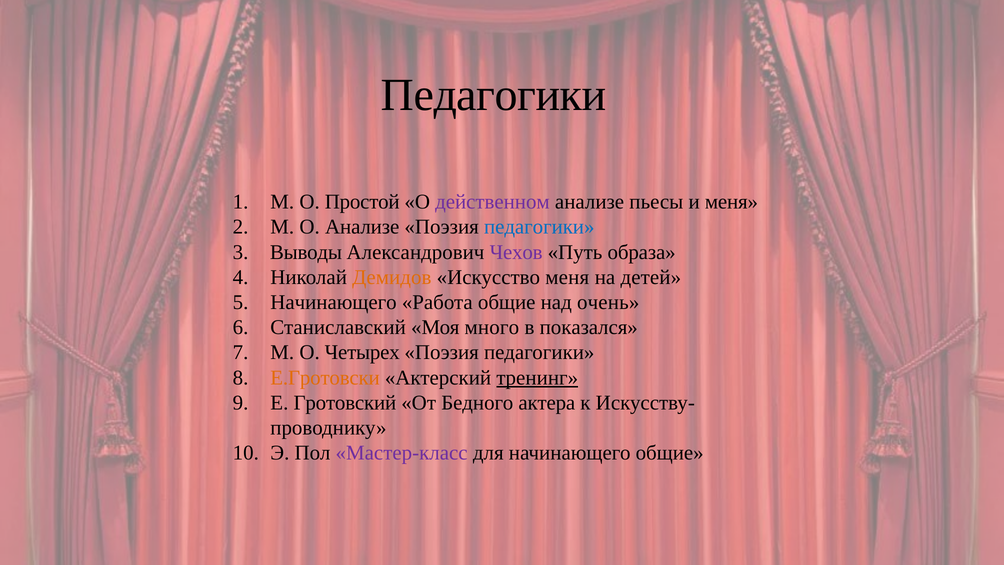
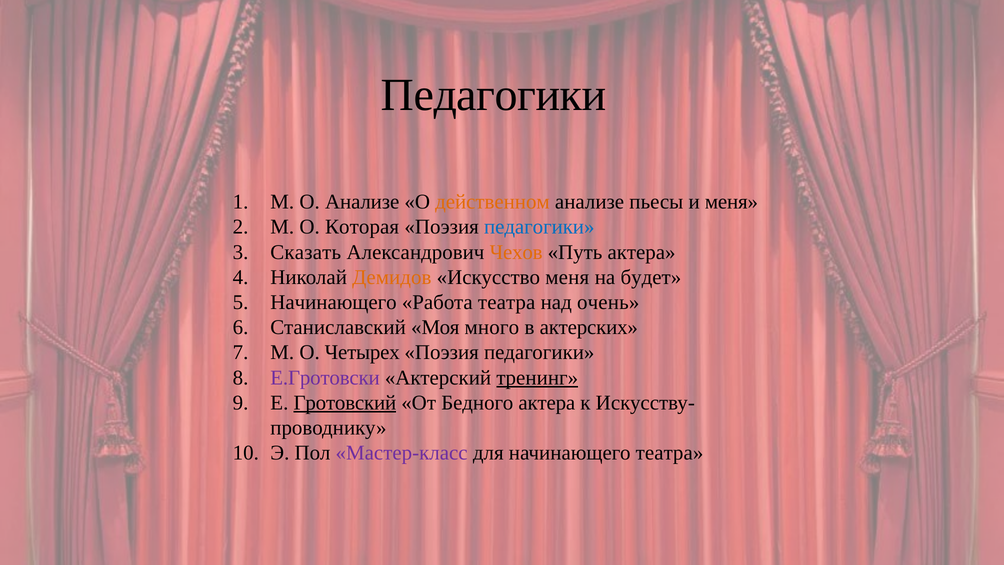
О Простой: Простой -> Анализе (362, 202)
действенном colour: purple -> orange (492, 202)
О Анализе: Анализе -> Которая (362, 227)
Выводы: Выводы -> Сказать (306, 252)
Чехов colour: purple -> orange (516, 252)
Путь образа: образа -> актера (642, 252)
детей: детей -> будет (651, 277)
Работа общие: общие -> театра (507, 302)
показался: показался -> актерских (589, 327)
Е.Гротовски colour: orange -> purple (325, 378)
Гротовский underline: none -> present (345, 403)
начинающего общие: общие -> театра (670, 453)
